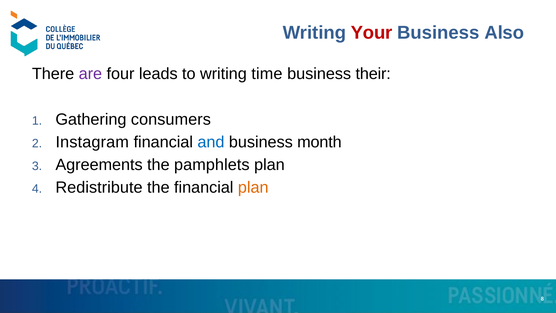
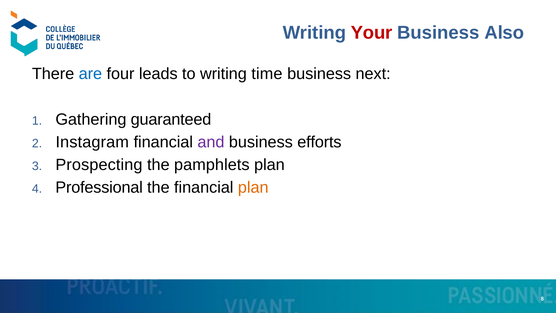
are colour: purple -> blue (90, 74)
their: their -> next (373, 74)
consumers: consumers -> guaranteed (171, 119)
and colour: blue -> purple (211, 142)
month: month -> efforts (319, 142)
Agreements: Agreements -> Prospecting (99, 165)
Redistribute: Redistribute -> Professional (99, 187)
